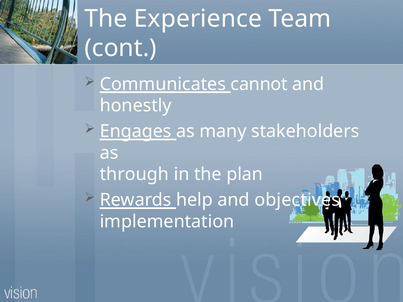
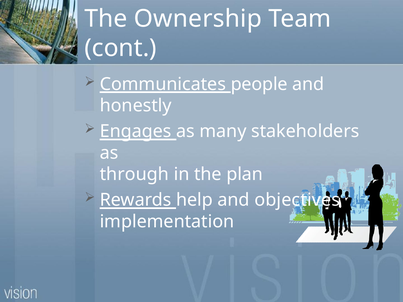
Experience: Experience -> Ownership (198, 19)
cannot: cannot -> people (259, 84)
